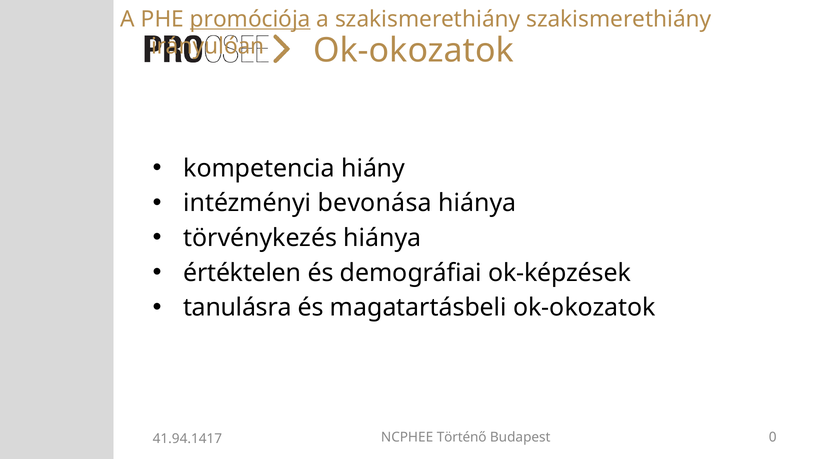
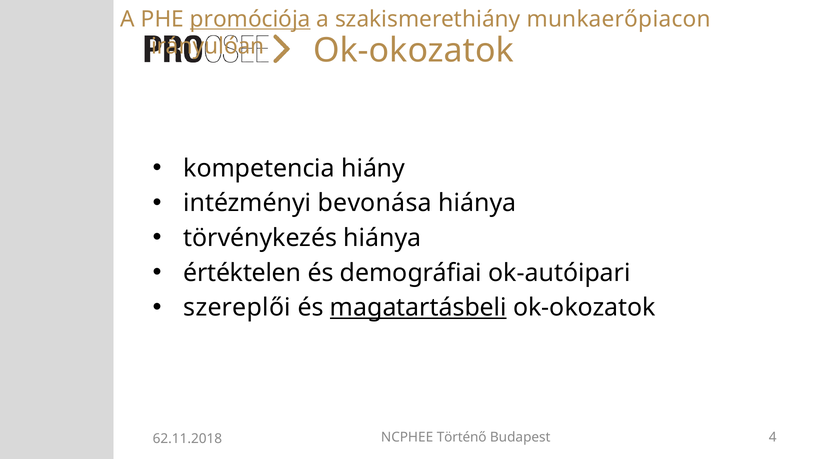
szakismerethiány szakismerethiány: szakismerethiány -> munkaerőpiacon (619, 19)
ok-képzések: ok-képzések -> ok-autóipari (559, 273)
tanulásra: tanulásra -> szereplői (237, 308)
magatartásbeli underline: none -> present (418, 308)
0: 0 -> 4 (773, 437)
41.94.1417: 41.94.1417 -> 62.11.2018 (187, 439)
